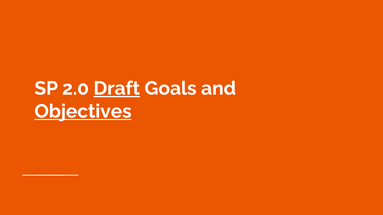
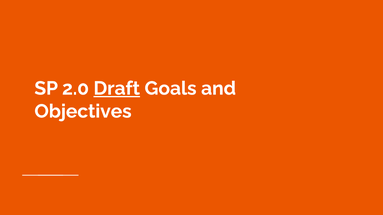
Objectives underline: present -> none (83, 112)
